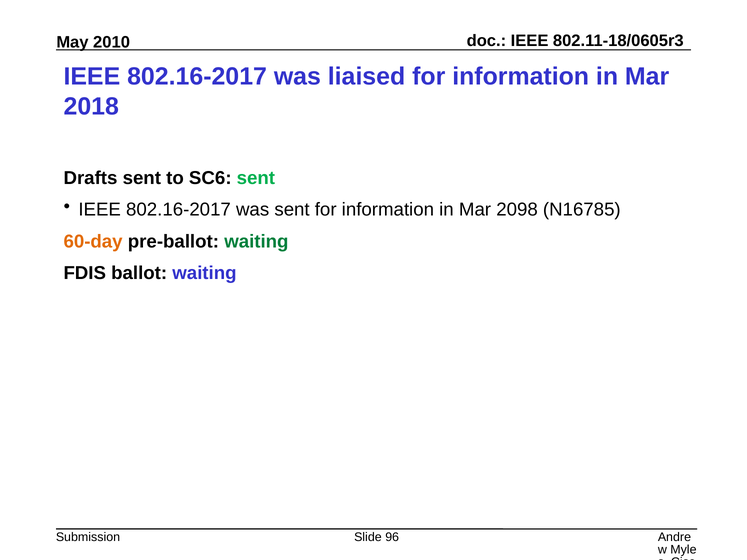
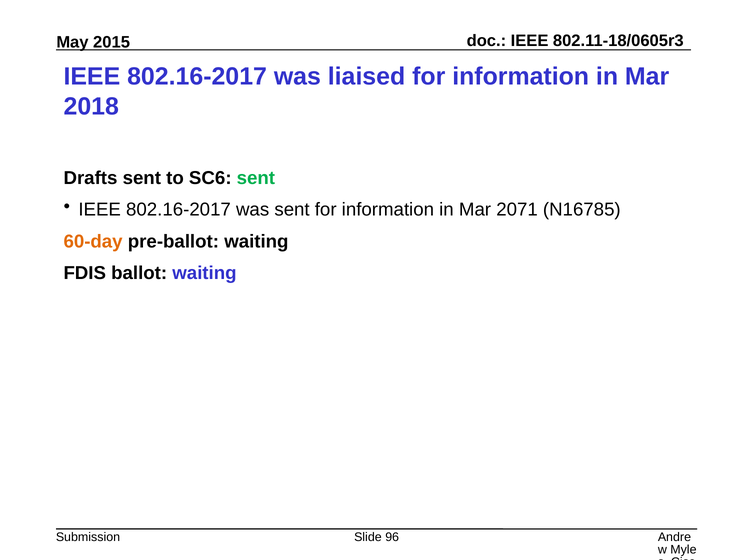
2010: 2010 -> 2015 (112, 42)
2098: 2098 -> 2071 (517, 210)
waiting colour: green -> black (256, 242)
